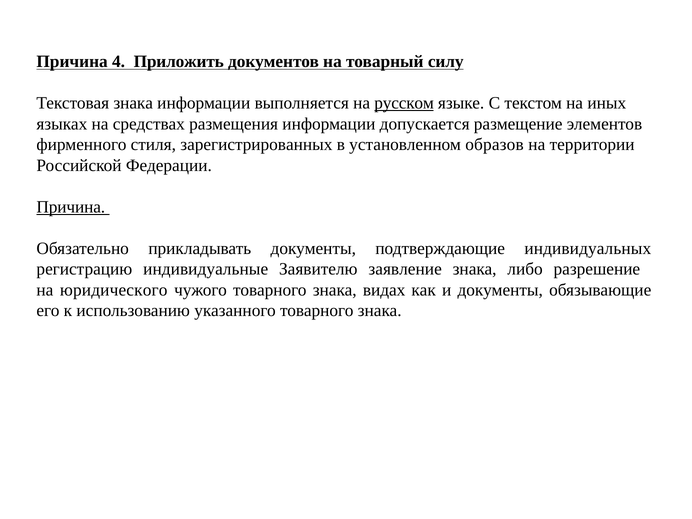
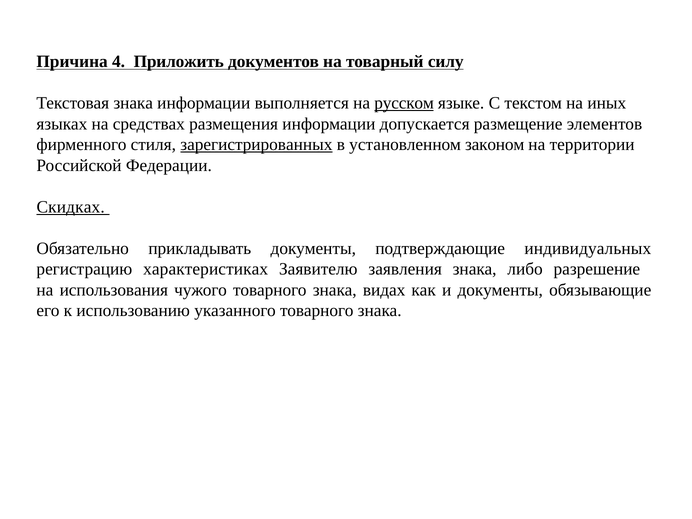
зарегистрированных underline: none -> present (256, 145)
образов: образов -> законом (495, 145)
Причина: Причина -> Скидках (71, 207)
индивидуальные: индивидуальные -> характеристиках (206, 269)
заявление: заявление -> заявления (405, 269)
юридического: юридического -> использования (114, 290)
